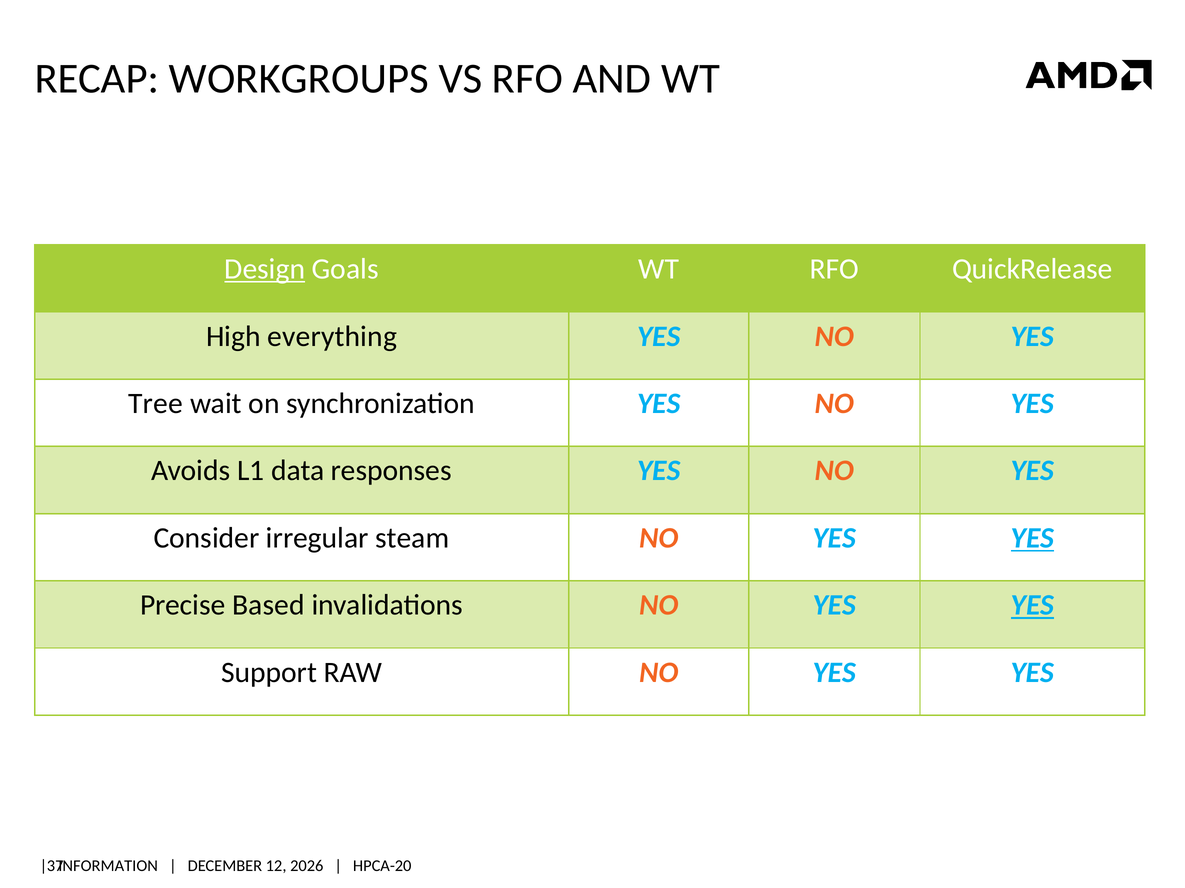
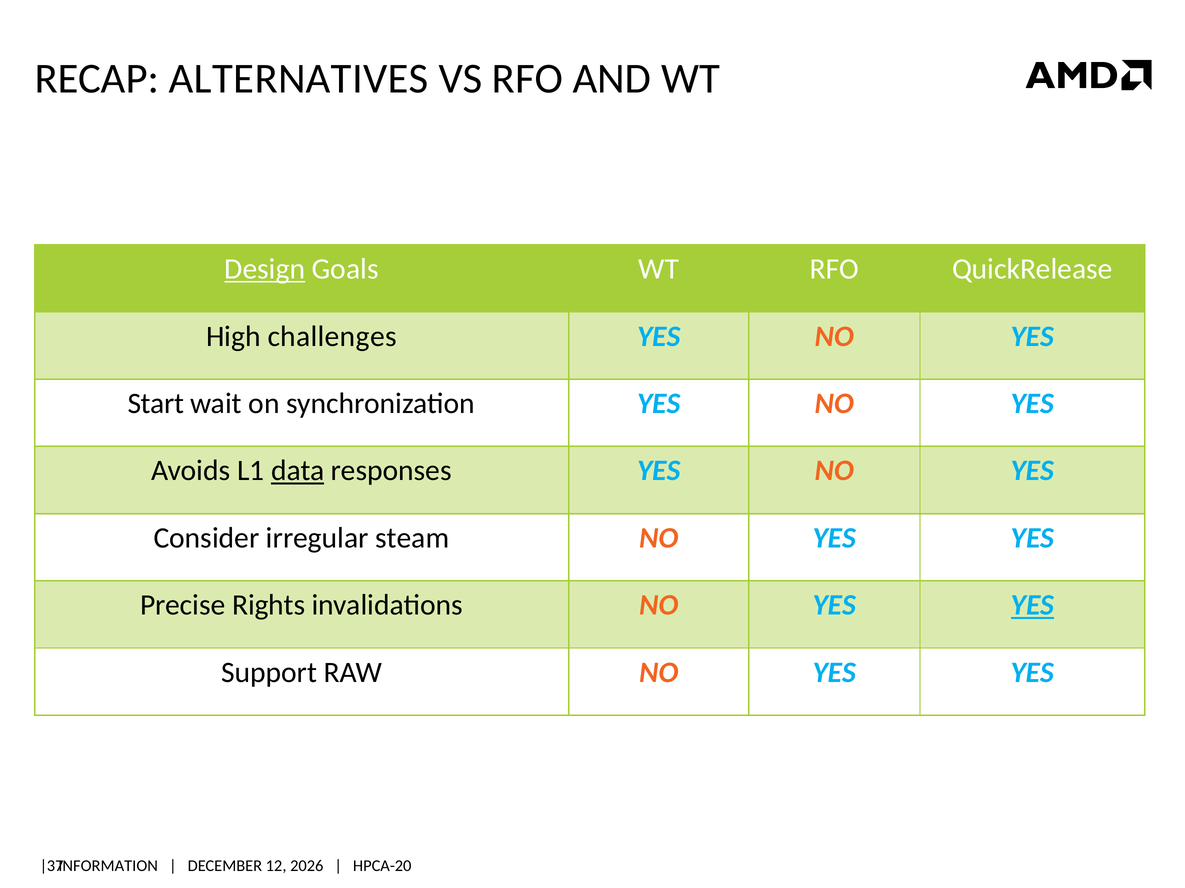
WORKGROUPS: WORKGROUPS -> ALTERNATIVES (299, 79)
everything: everything -> challenges (332, 337)
Tree: Tree -> Start (156, 404)
data underline: none -> present (298, 471)
YES underline: present -> none (1032, 538)
Based: Based -> Rights (269, 606)
